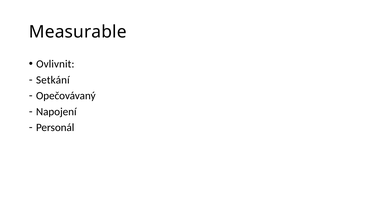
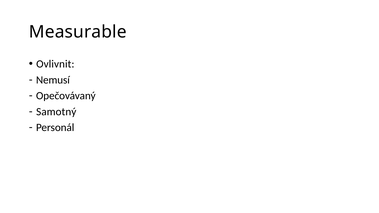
Setkání: Setkání -> Nemusí (53, 80)
Napojení: Napojení -> Samotný (56, 112)
